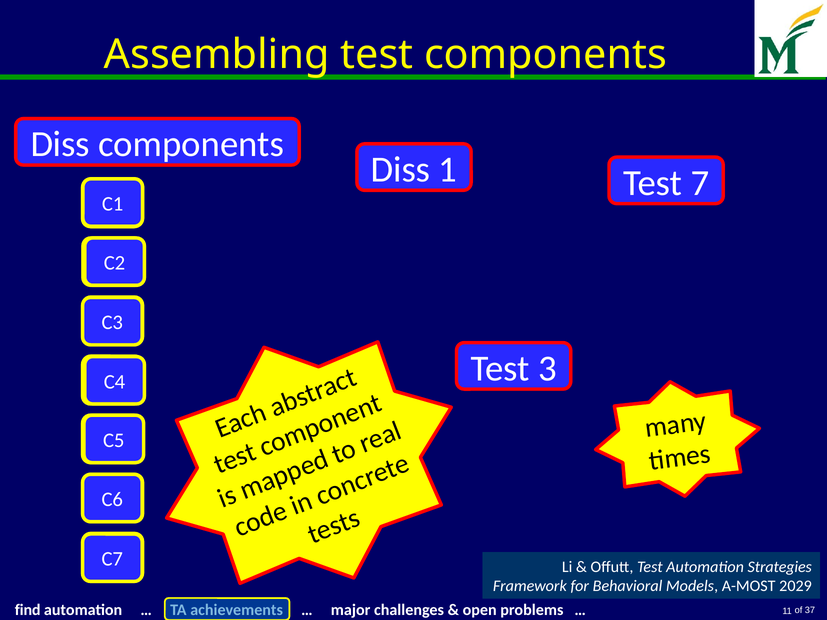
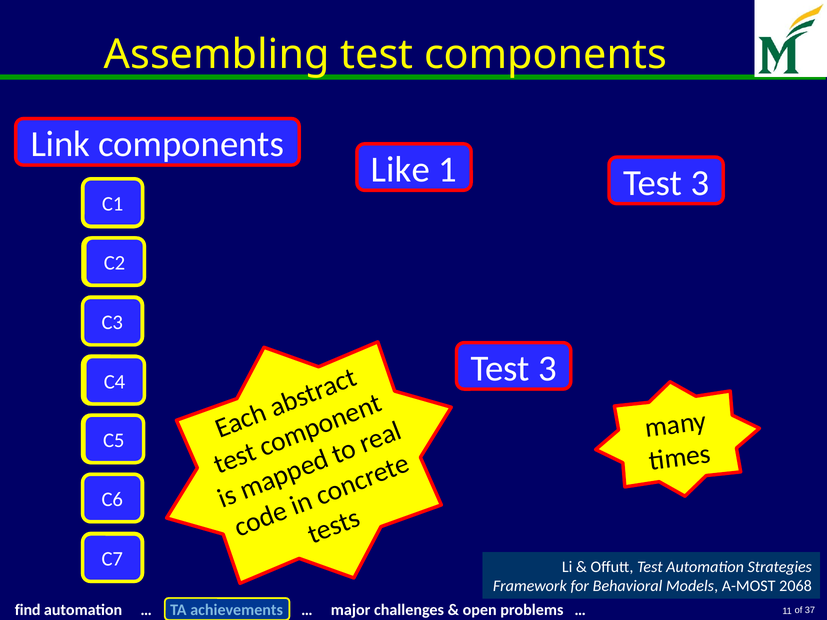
Diss: Diss -> Link (60, 144)
Diss: Diss -> Like (400, 170)
7: 7 -> 3 (700, 183)
2029: 2029 -> 2068 (796, 586)
